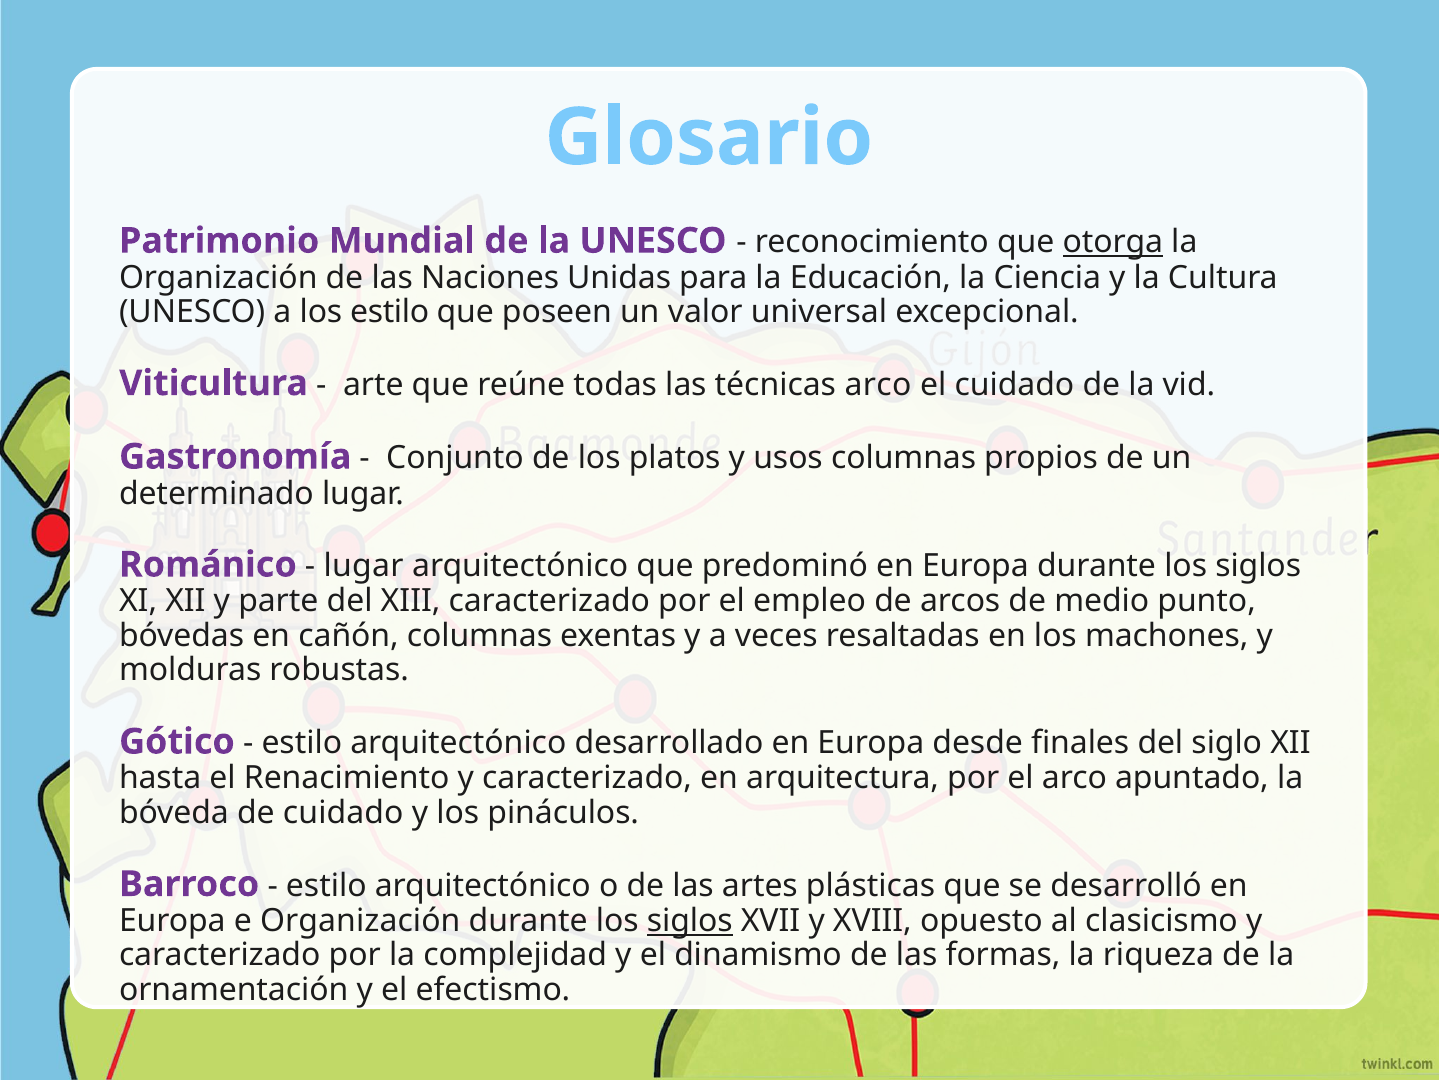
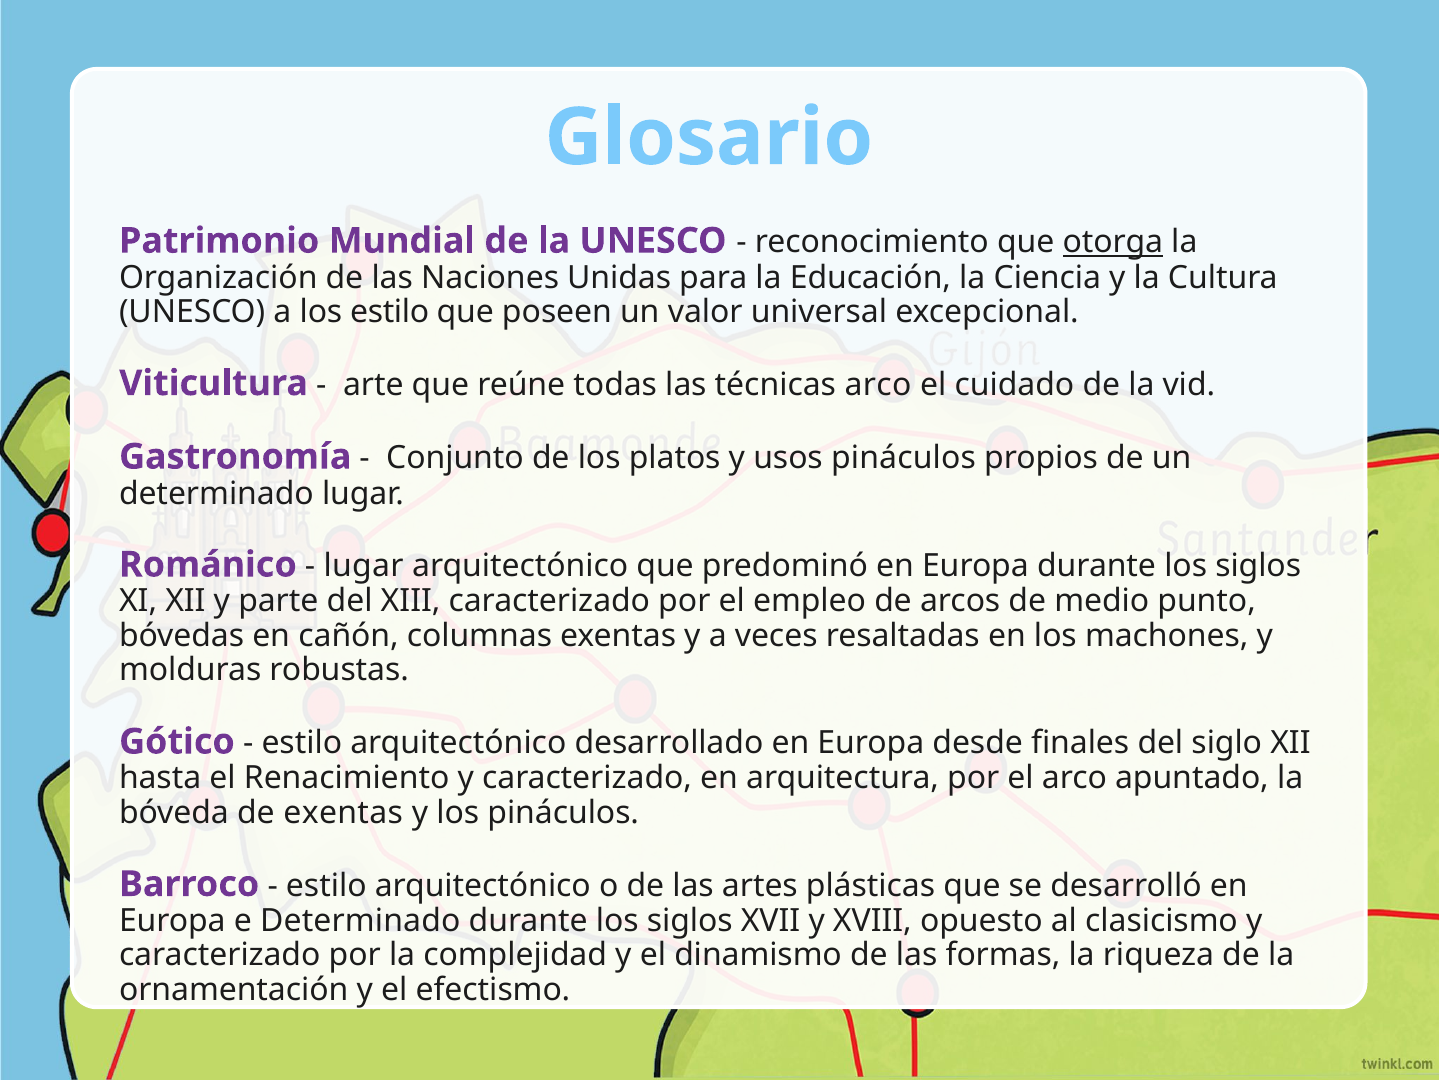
usos columnas: columnas -> pináculos (903, 458)
de cuidado: cuidado -> exentas (343, 812)
e Organización: Organización -> Determinado (360, 920)
siglos underline: present -> none (690, 920)
